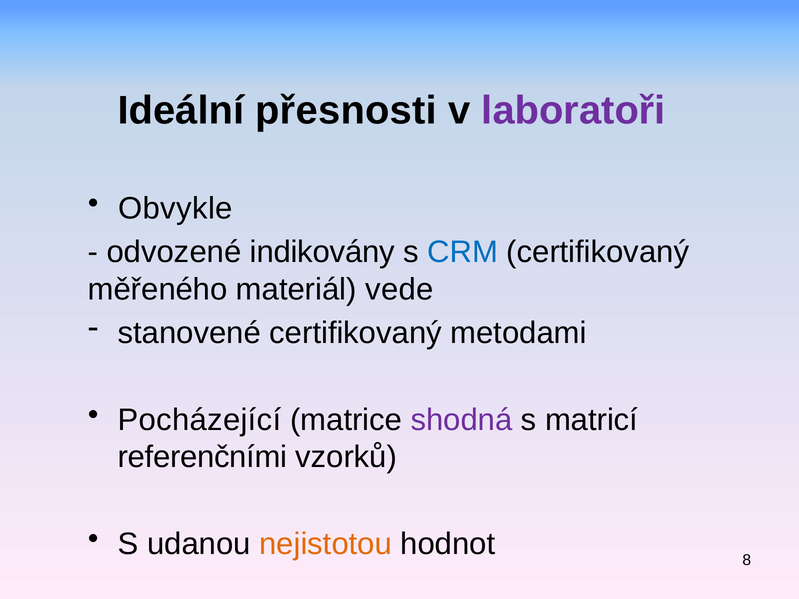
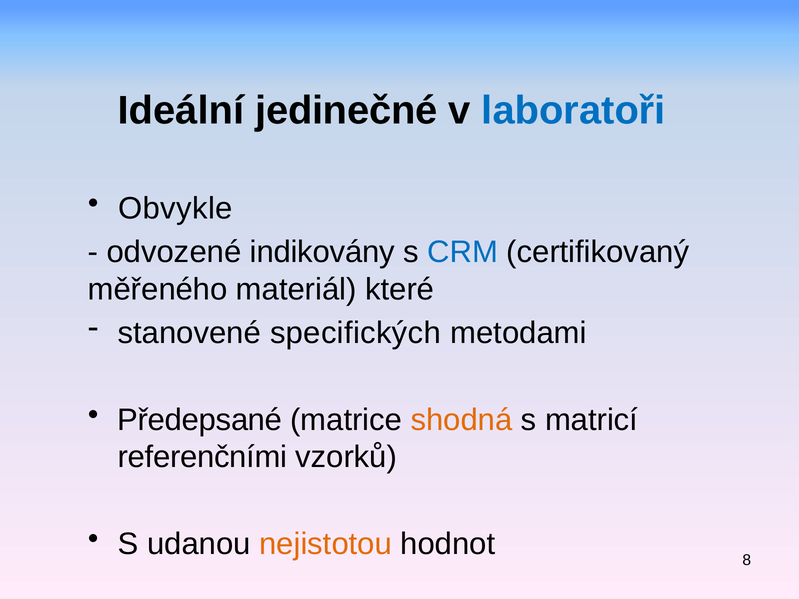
přesnosti: přesnosti -> jedinečné (346, 111)
laboratoři colour: purple -> blue (573, 111)
vede: vede -> které (400, 289)
stanovené certifikovaný: certifikovaný -> specifických (355, 333)
Pocházející: Pocházející -> Předepsané (200, 420)
shodná colour: purple -> orange (462, 420)
